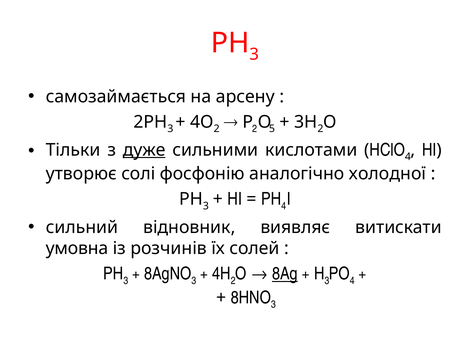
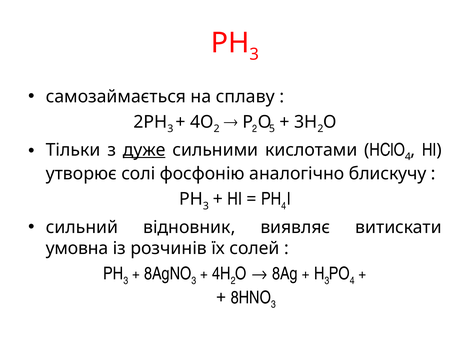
арсену: арсену -> сплаву (245, 96)
холодної: холодної -> блискучу (388, 174)
8Ag underline: present -> none (285, 273)
